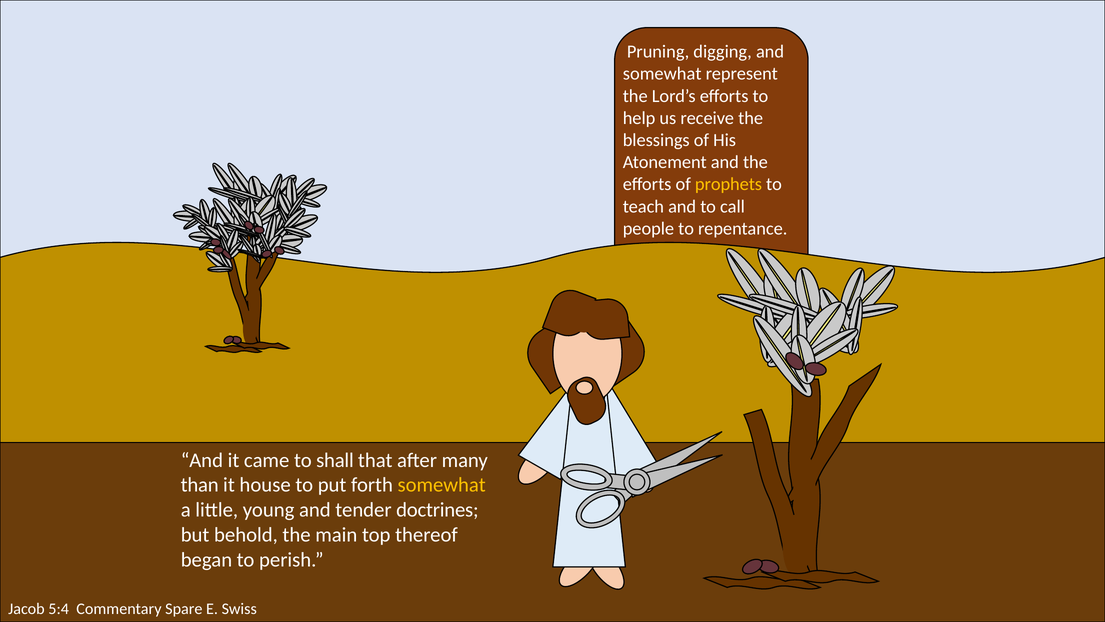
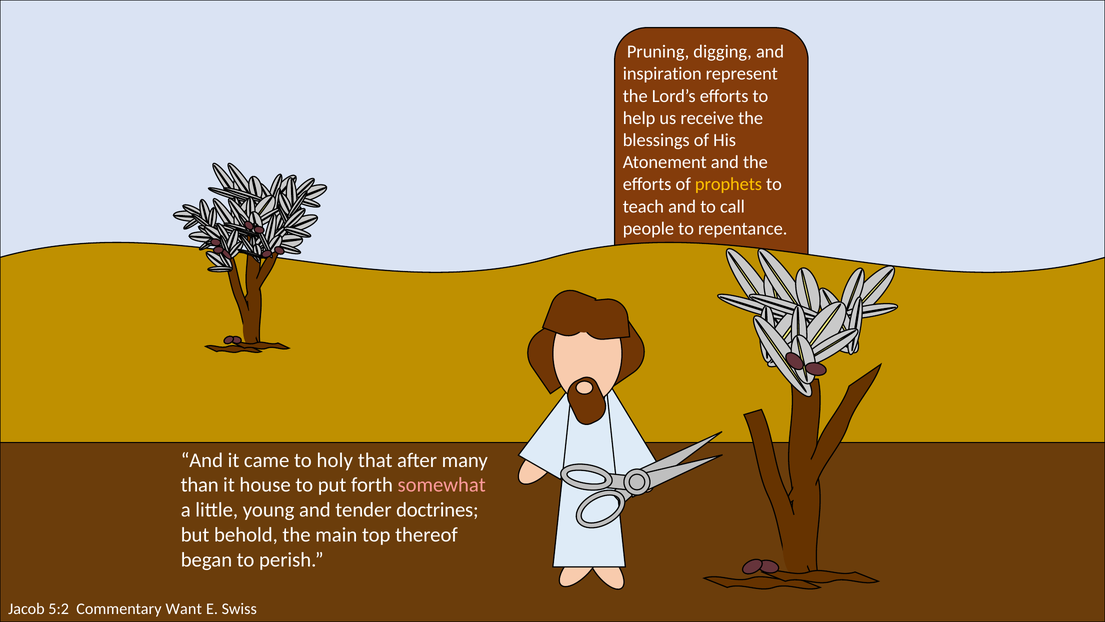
somewhat: somewhat -> inspiration (662, 74)
shall: shall -> holy (335, 460)
somewhat colour: yellow -> pink (442, 485)
5:4: 5:4 -> 5:2 (59, 609)
Spare: Spare -> Want (184, 609)
